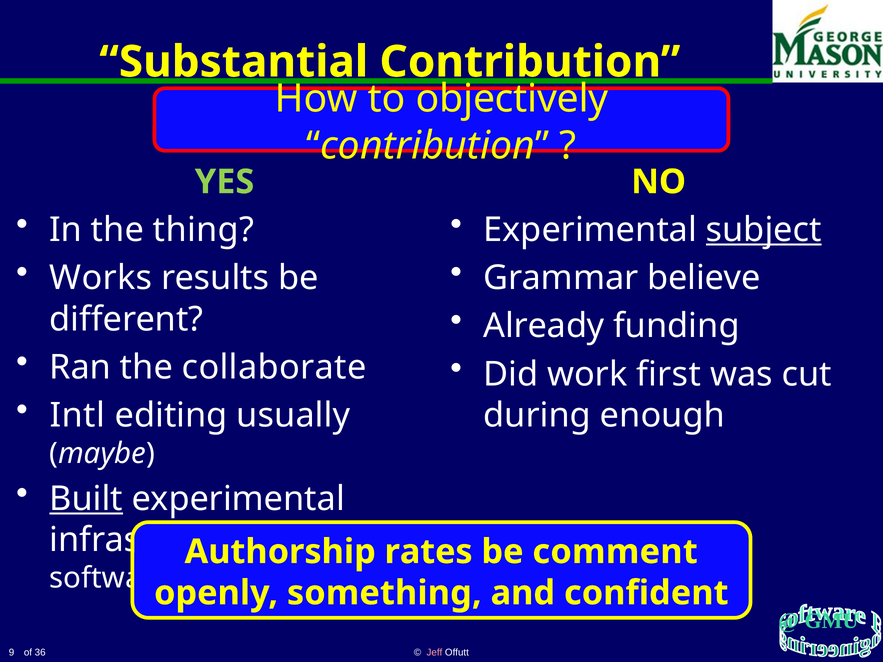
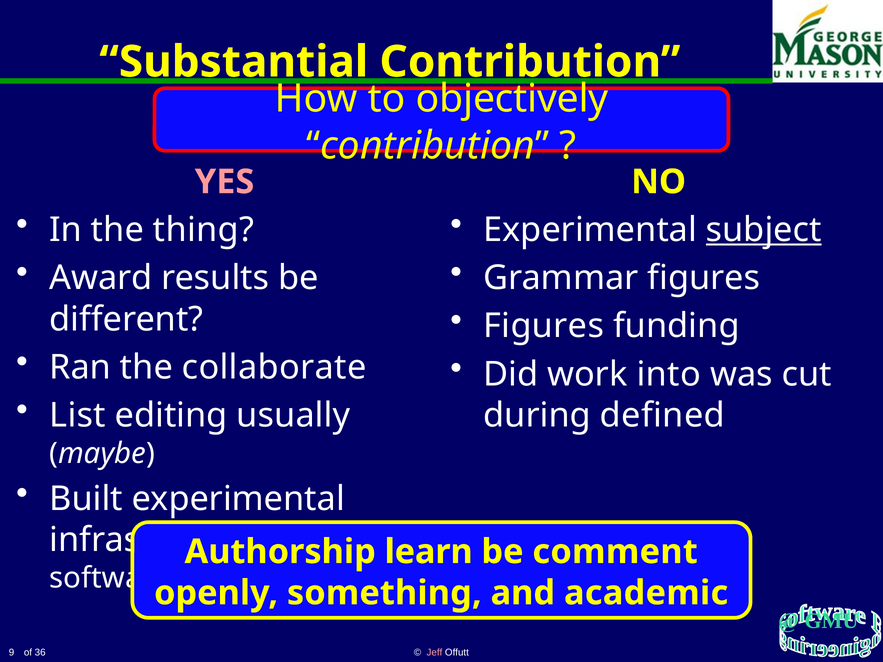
YES colour: light green -> pink (224, 182)
Grammar believe: believe -> figures (704, 278)
Works: Works -> Award (101, 278)
Already: Already -> Figures (544, 326)
first: first -> into (669, 374)
Intl: Intl -> List (78, 416)
enough: enough -> defined (662, 416)
Built underline: present -> none (86, 499)
rates: rates -> learn (429, 552)
confident: confident -> academic (646, 593)
